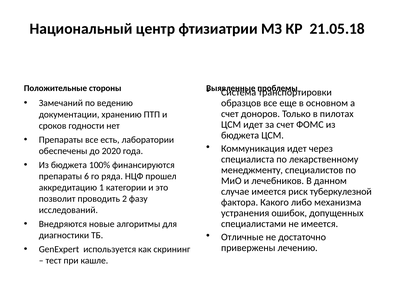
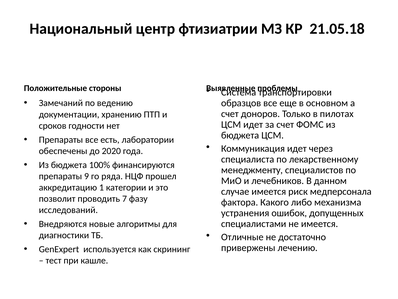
6: 6 -> 9 (87, 176)
туберкулезной: туберкулезной -> медперсонала (341, 191)
2: 2 -> 7 (125, 198)
